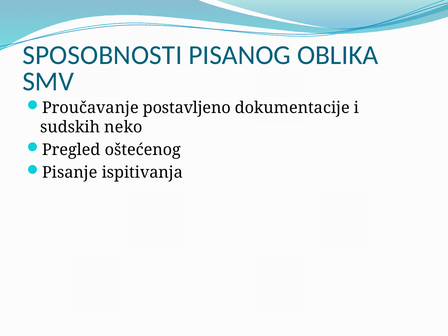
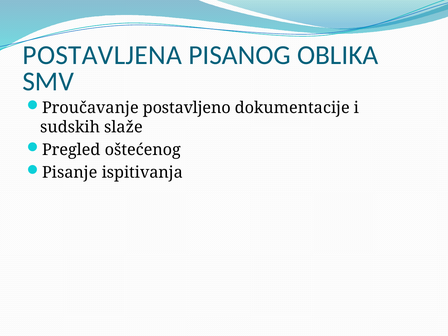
SPOSOBNOSTI: SPOSOBNOSTI -> POSTAVLJENA (102, 55)
neko: neko -> slaže (123, 127)
